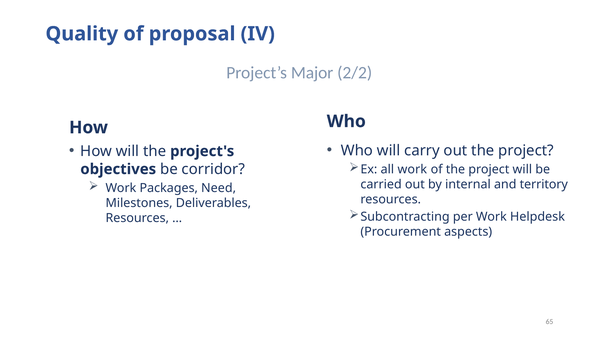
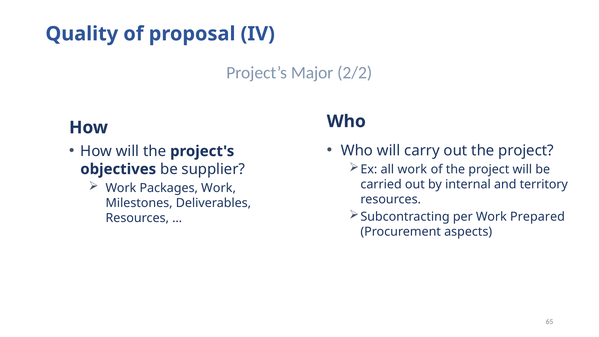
corridor: corridor -> supplier (213, 169)
Packages Need: Need -> Work (219, 188)
Helpdesk: Helpdesk -> Prepared (537, 217)
